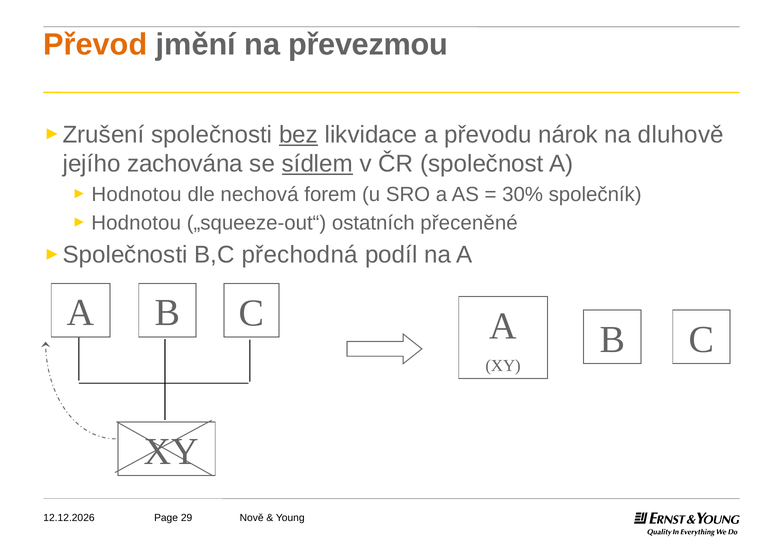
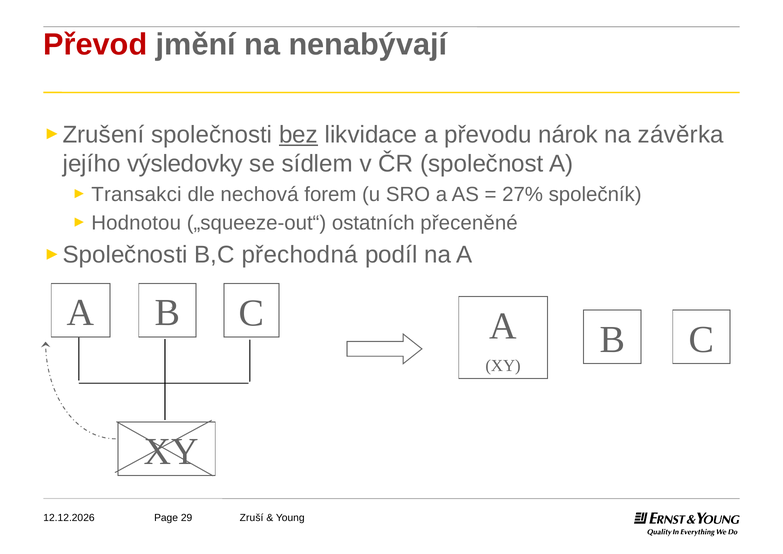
Převod colour: orange -> red (95, 45)
převezmou: převezmou -> nenabývají (368, 45)
dluhově: dluhově -> závěrka (681, 135)
zachována: zachována -> výsledovky (185, 164)
sídlem underline: present -> none (317, 164)
Hodnotou: Hodnotou -> Transakci (137, 194)
30%: 30% -> 27% (523, 194)
Nově: Nově -> Zruší (252, 518)
